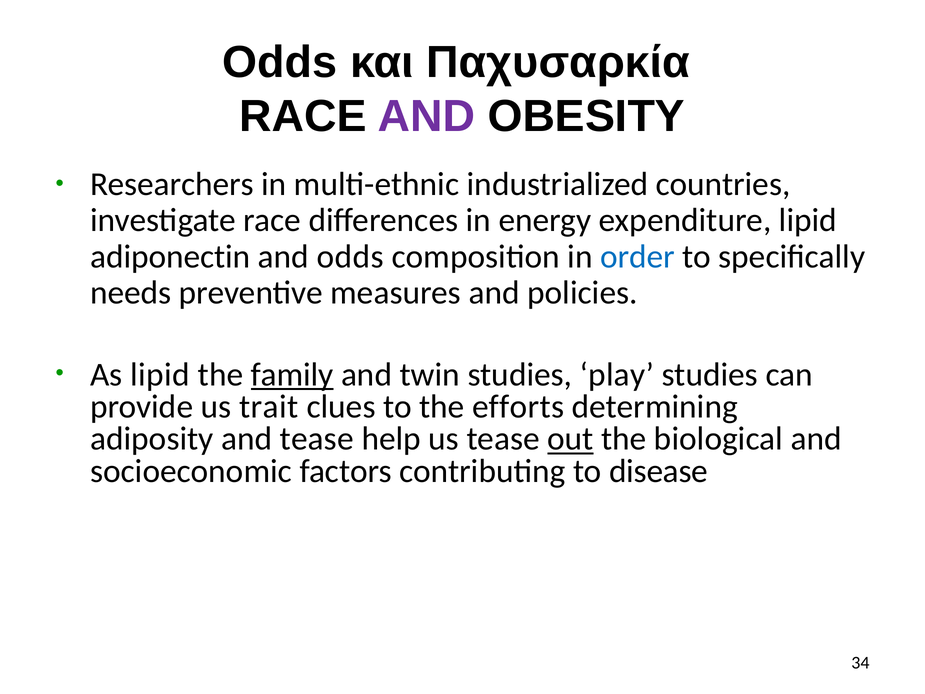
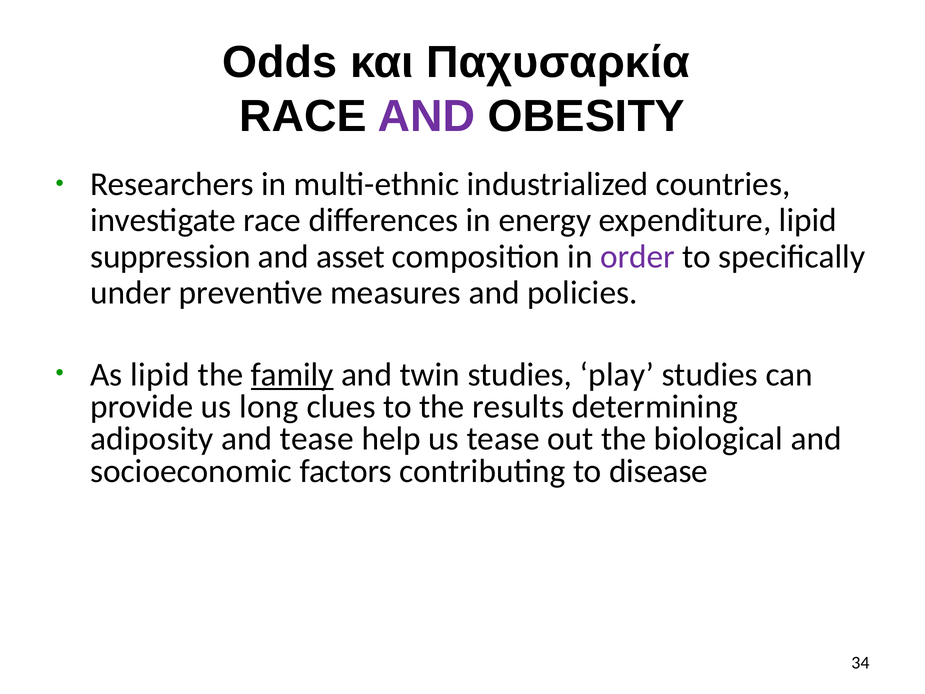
adiponectin: adiponectin -> suppression (170, 256)
and odds: odds -> asset (351, 256)
order colour: blue -> purple (637, 256)
needs: needs -> under (131, 292)
trait: trait -> long (269, 407)
efforts: efforts -> results (518, 407)
out underline: present -> none (570, 439)
